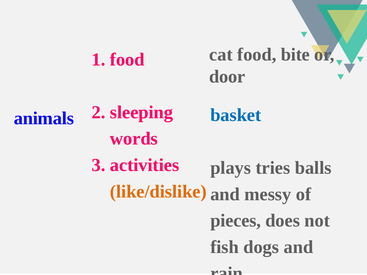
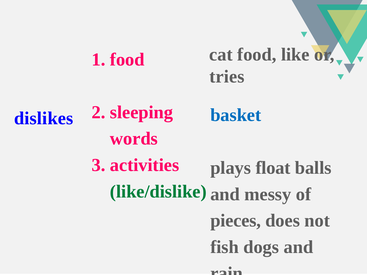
bite: bite -> like (295, 55)
door: door -> tries (227, 77)
animals: animals -> dislikes (44, 118)
tries: tries -> float (273, 168)
like/dislike colour: orange -> green (158, 192)
